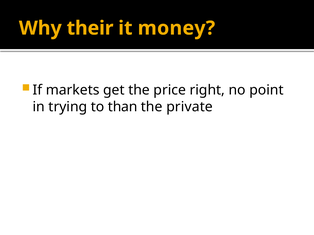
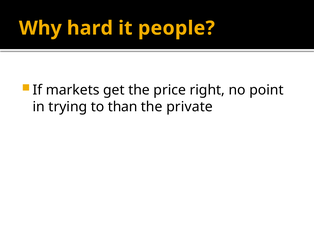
their: their -> hard (90, 28)
money: money -> people (176, 28)
